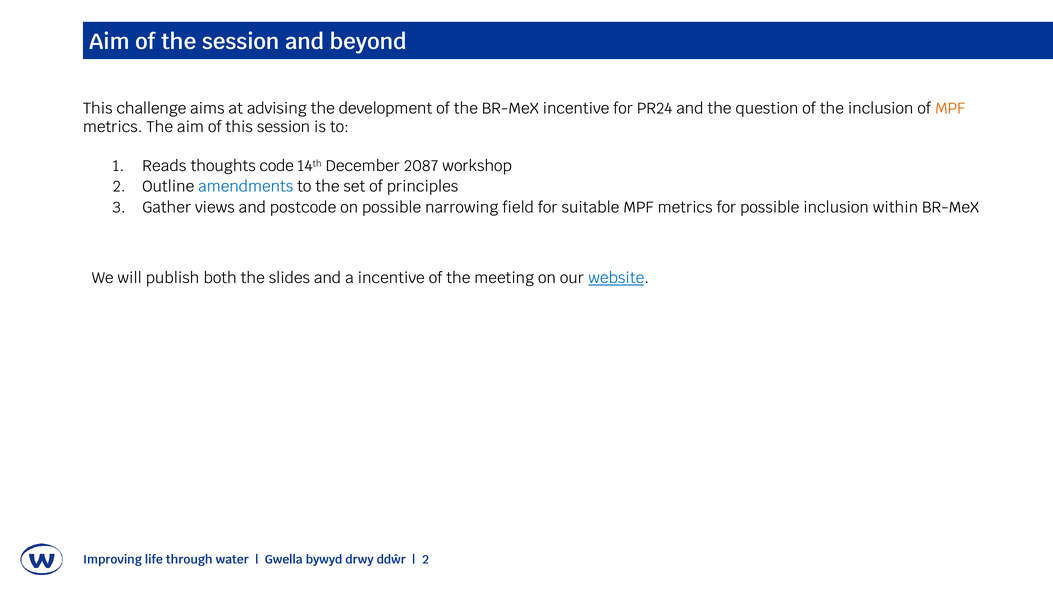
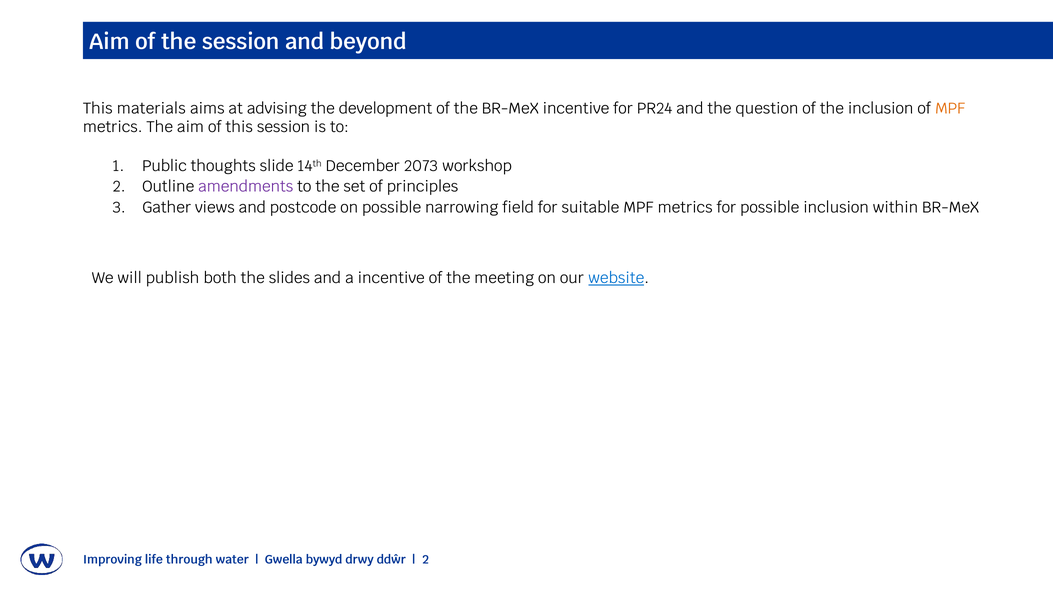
challenge: challenge -> materials (151, 109)
Reads: Reads -> Public (164, 166)
code: code -> slide (277, 166)
2087: 2087 -> 2073 (421, 166)
amendments colour: blue -> purple (246, 187)
